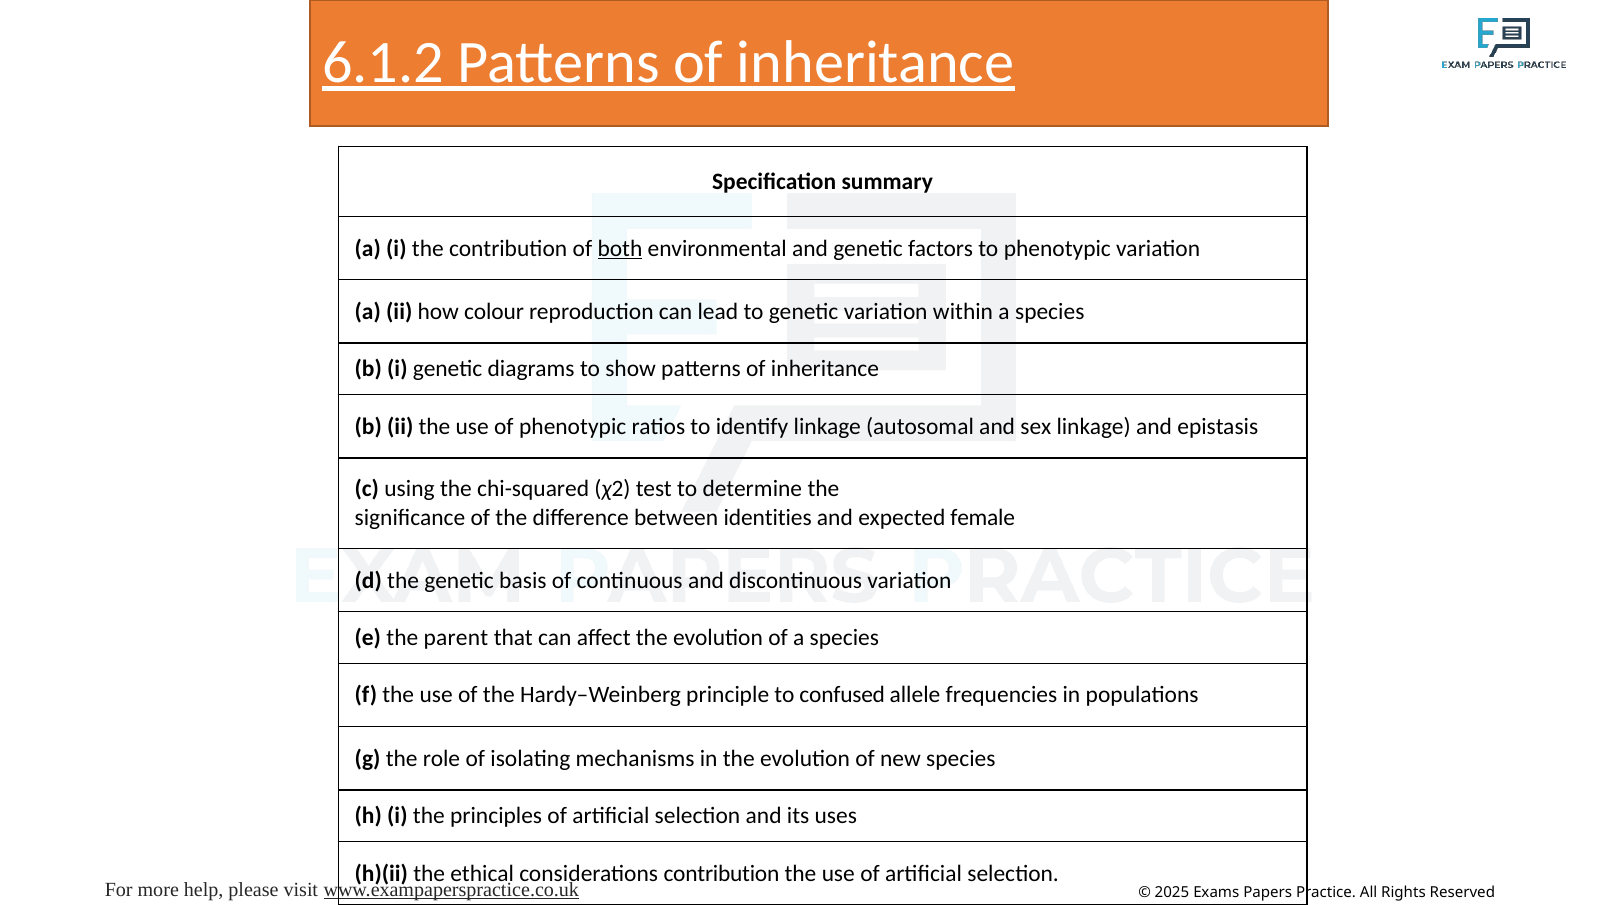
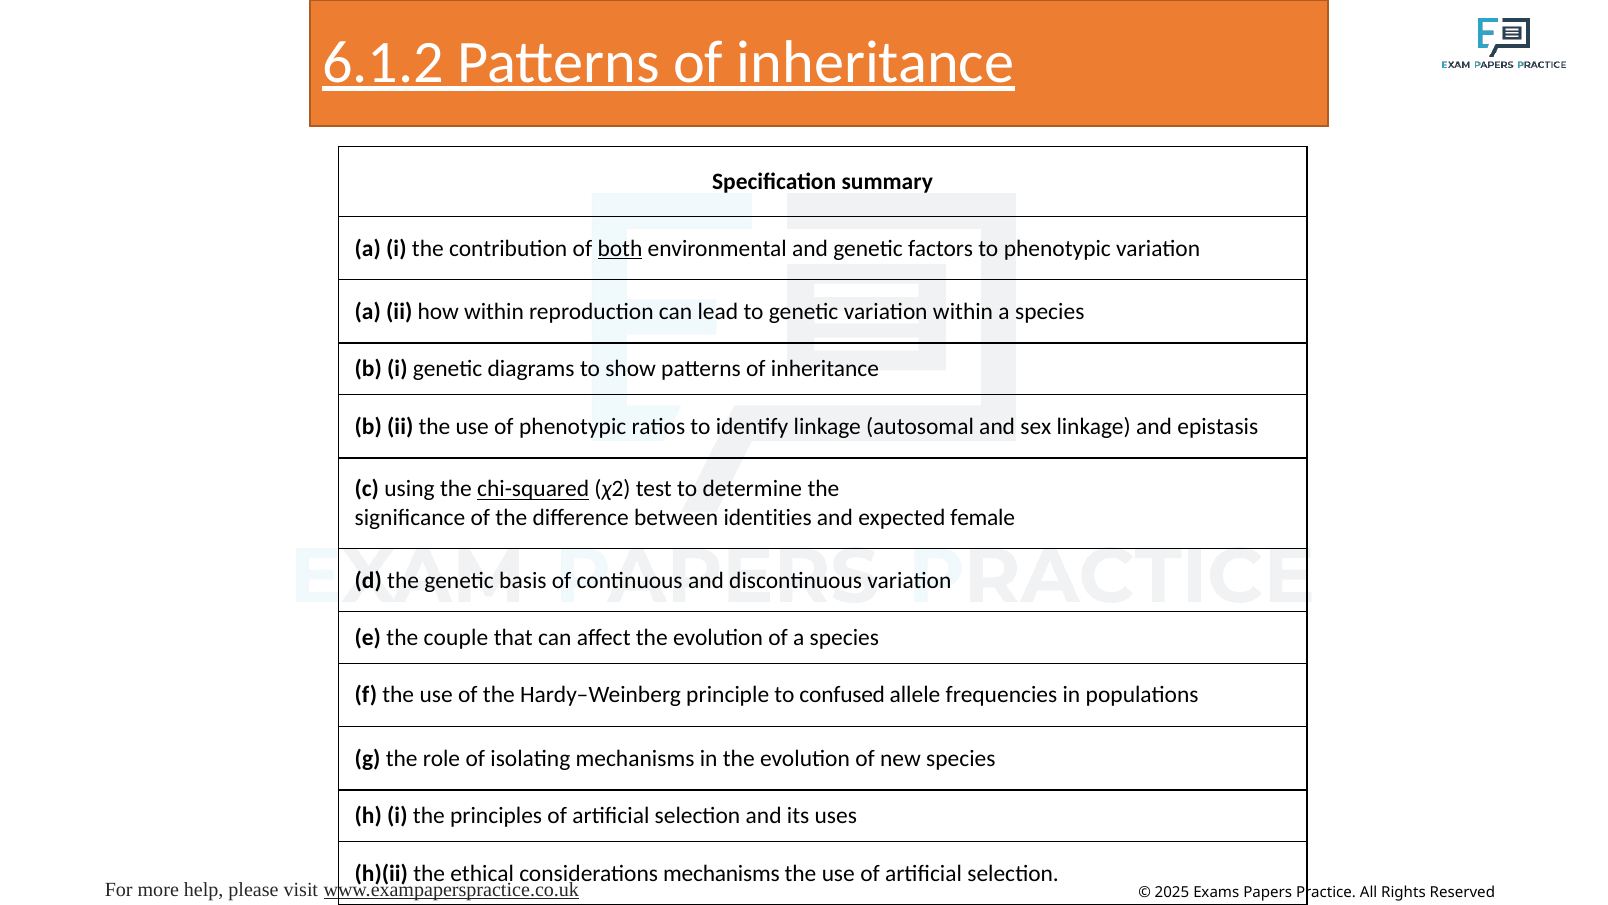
how colour: colour -> within (494, 311)
chi-squared underline: none -> present (533, 489)
parent: parent -> couple (456, 637)
considerations contribution: contribution -> mechanisms (721, 873)
